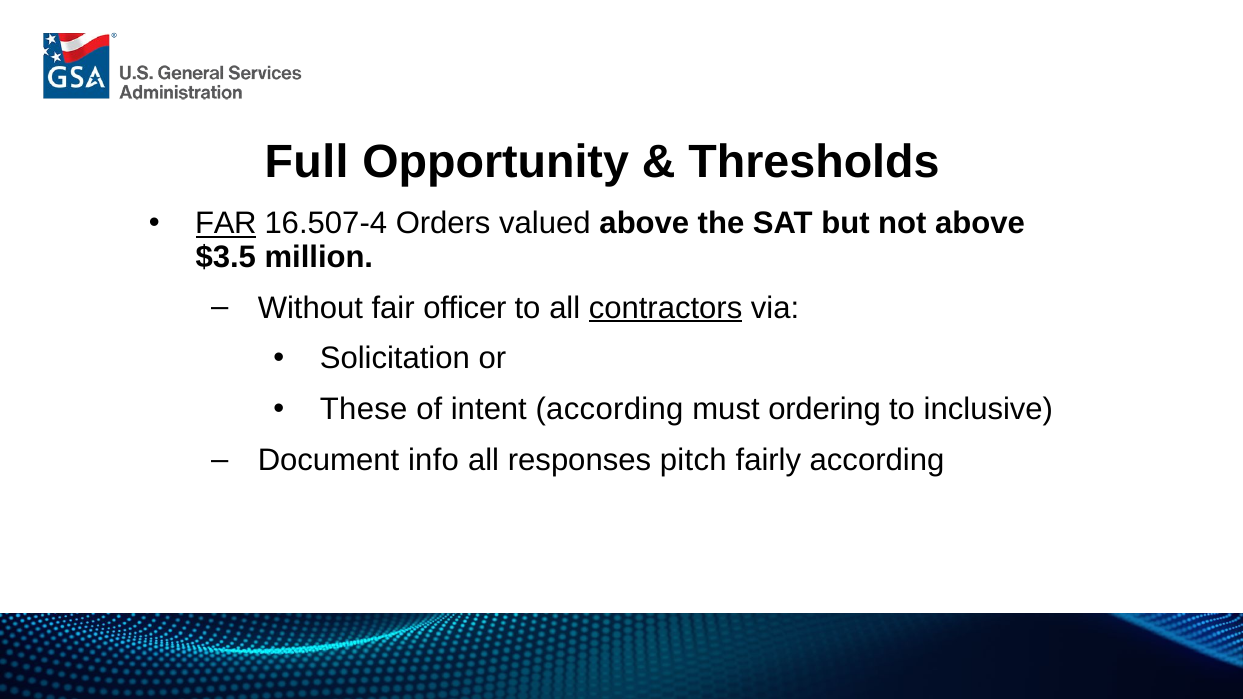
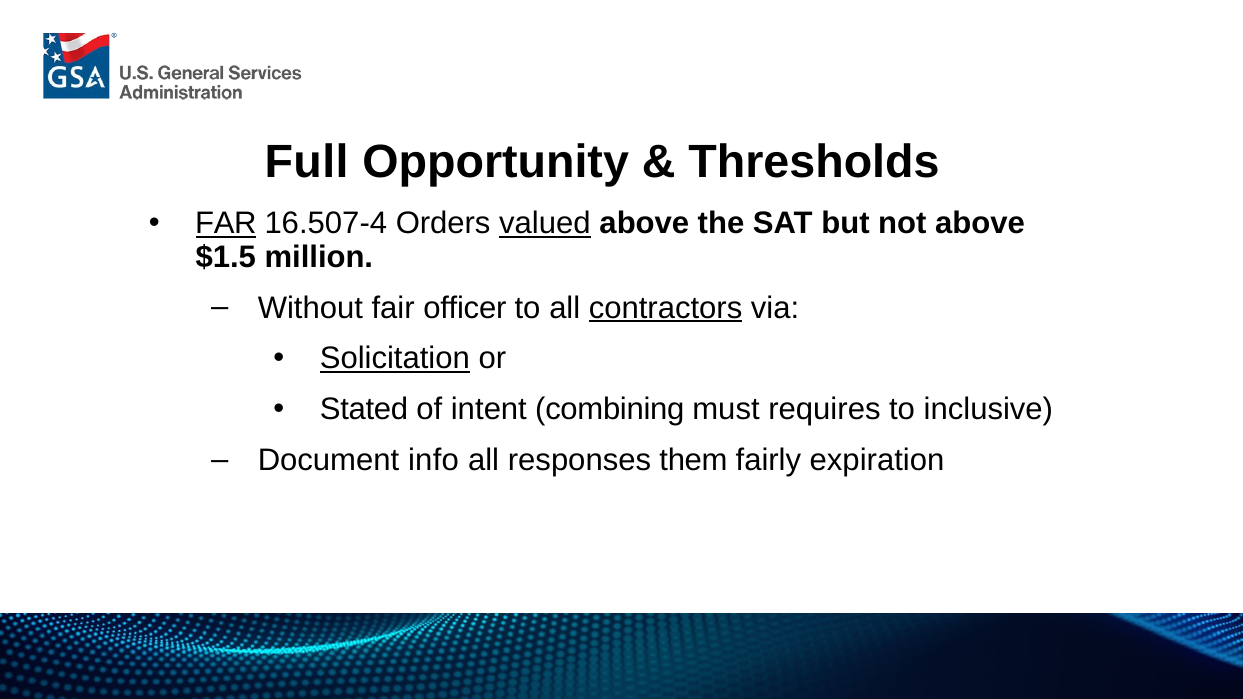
valued underline: none -> present (545, 224)
$3.5: $3.5 -> $1.5 (226, 257)
Solicitation underline: none -> present (395, 359)
These: These -> Stated (364, 410)
intent according: according -> combining (610, 410)
ordering: ordering -> requires (824, 410)
pitch: pitch -> them (694, 461)
fairly according: according -> expiration (877, 461)
